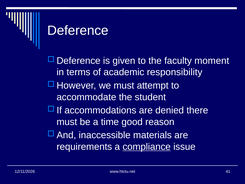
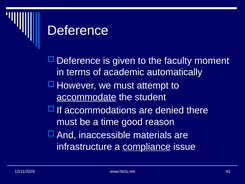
responsibility: responsibility -> automatically (175, 72)
accommodate underline: none -> present (86, 97)
requirements: requirements -> infrastructure (84, 146)
